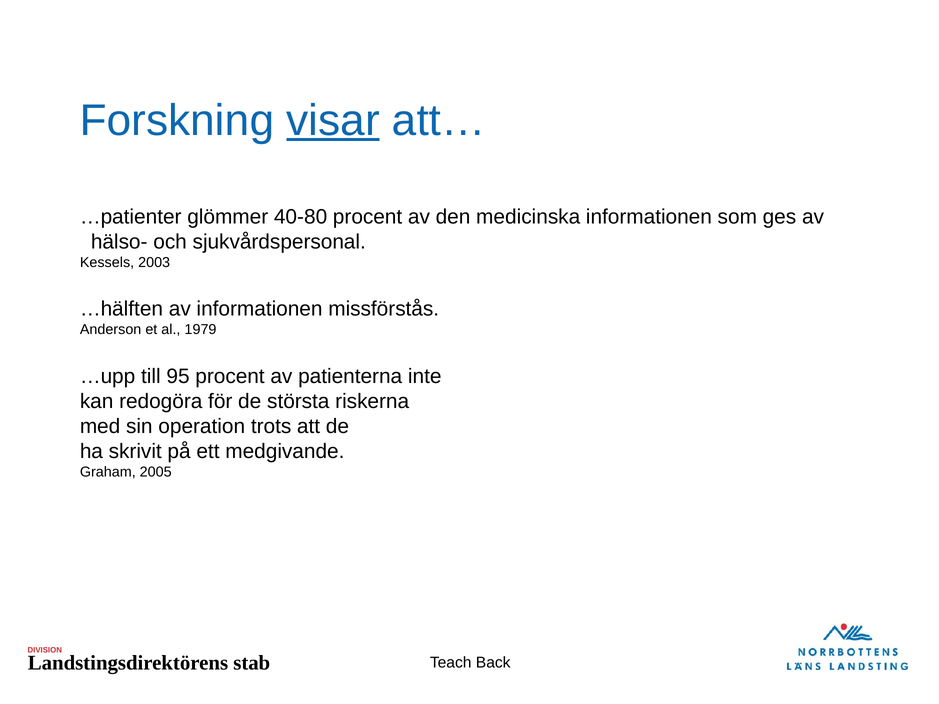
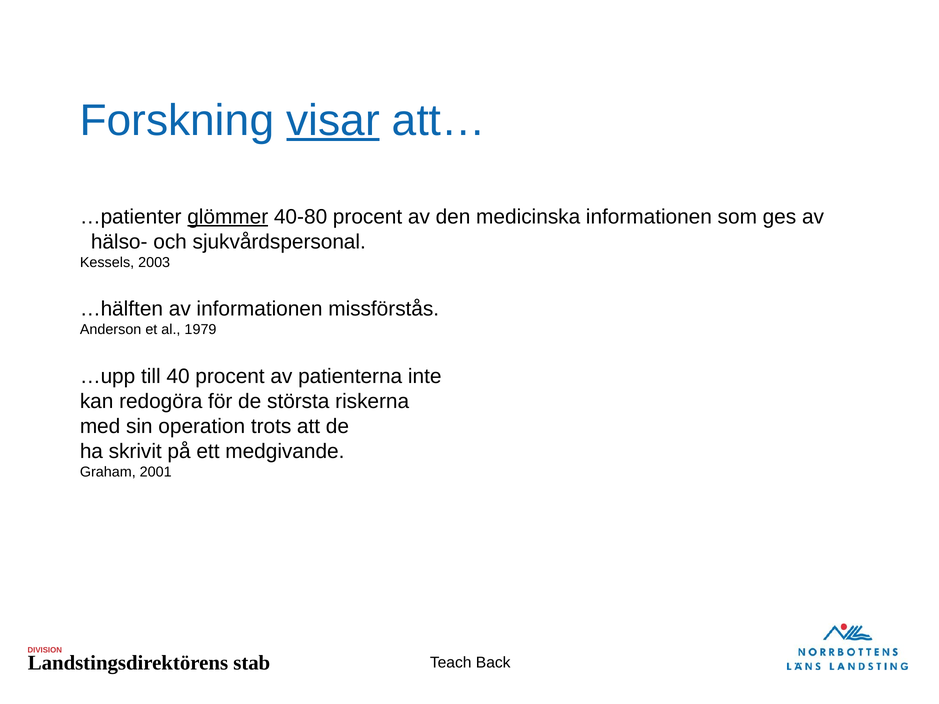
glömmer underline: none -> present (228, 217)
95: 95 -> 40 (178, 376)
2005: 2005 -> 2001 (156, 472)
